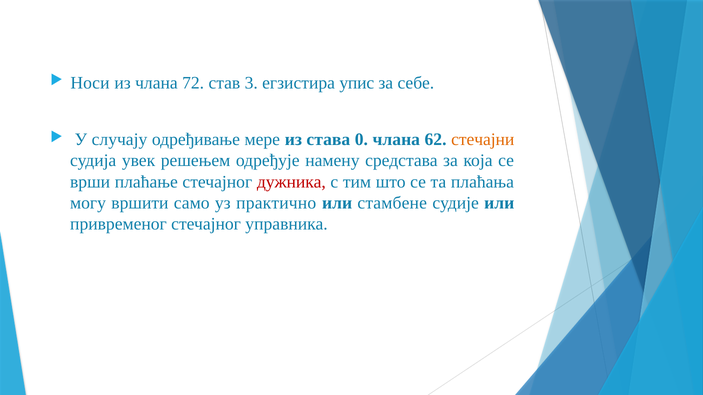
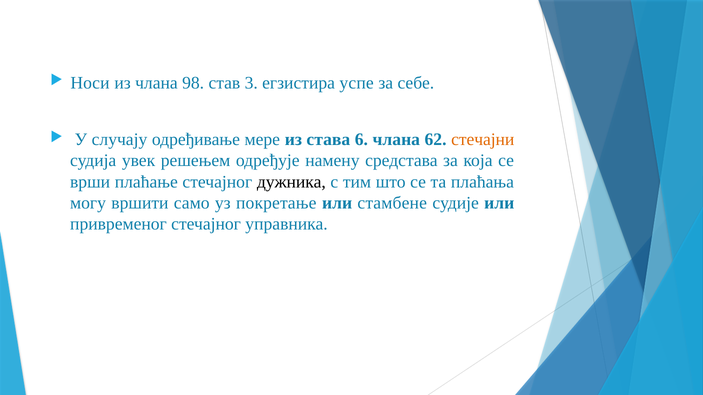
72: 72 -> 98 (193, 83)
упис: упис -> успе (357, 83)
0: 0 -> 6 (361, 140)
дужника colour: red -> black (291, 182)
практично: практично -> покретање (276, 203)
